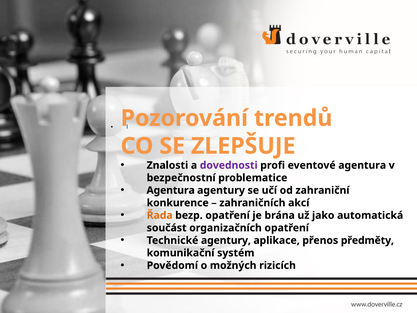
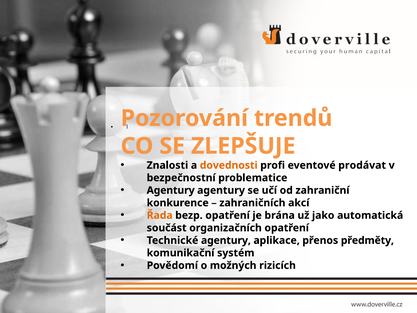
dovednosti colour: purple -> orange (229, 165)
eventové agentura: agentura -> prodávat (362, 165)
Agentura: Agentura -> Agentury (171, 190)
